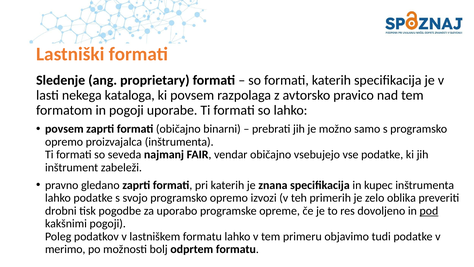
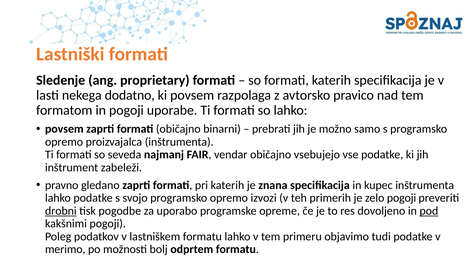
kataloga: kataloga -> dodatno (130, 95)
zelo oblika: oblika -> pogoji (402, 198)
drobni underline: none -> present (61, 211)
